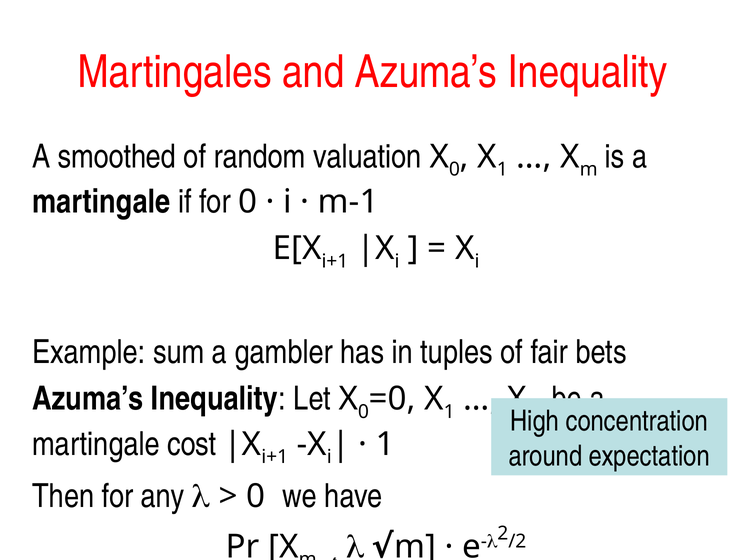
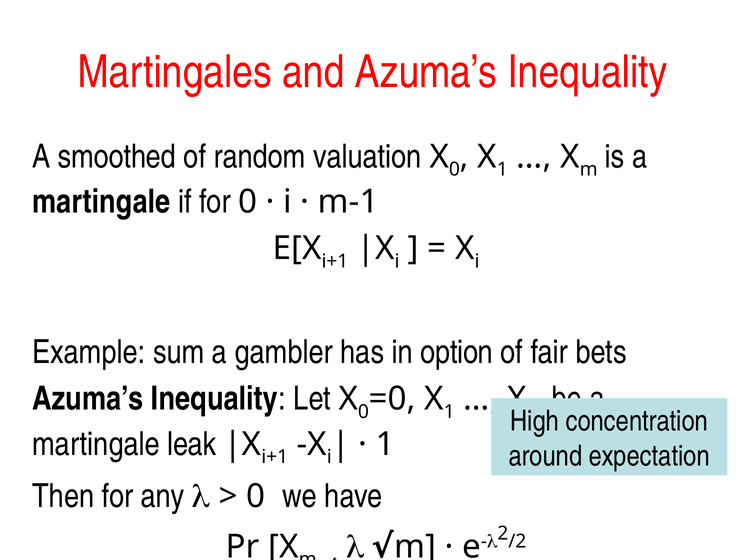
tuples: tuples -> option (457, 352)
cost: cost -> leak (192, 444)
